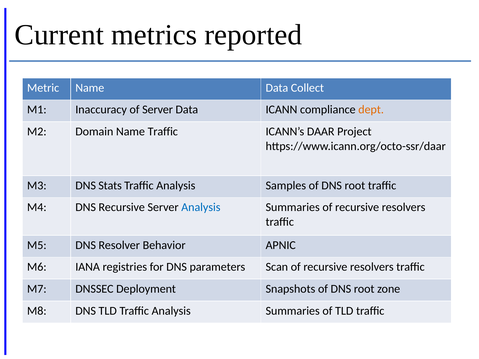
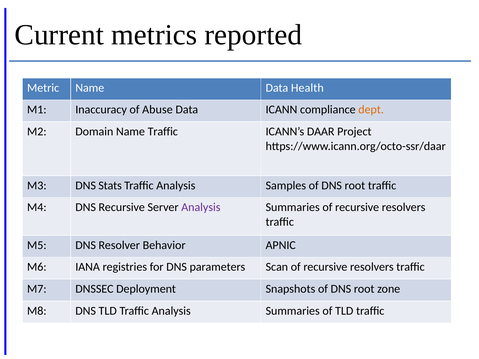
Collect: Collect -> Health (307, 88)
of Server: Server -> Abuse (157, 110)
Analysis colour: blue -> purple (201, 208)
